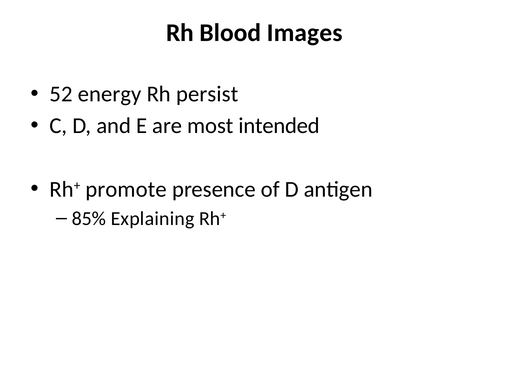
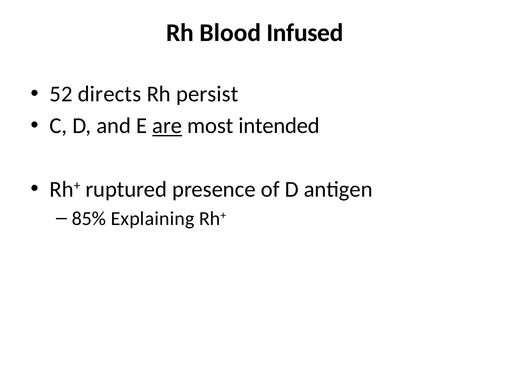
Images: Images -> Infused (305, 33)
energy: energy -> directs (110, 94)
are underline: none -> present (167, 126)
promote: promote -> ruptured (126, 189)
